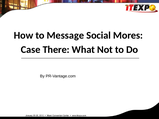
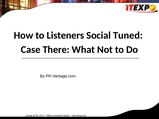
Message: Message -> Listeners (65, 35)
Mores: Mores -> Tuned (128, 35)
